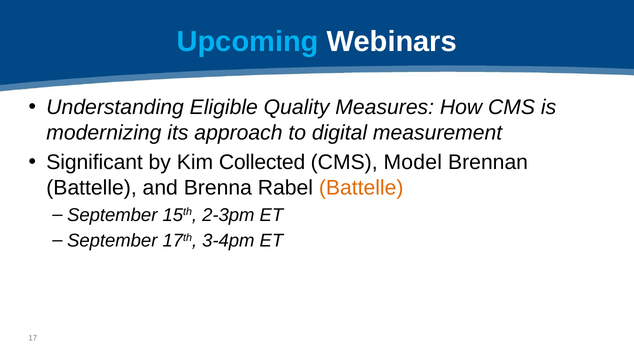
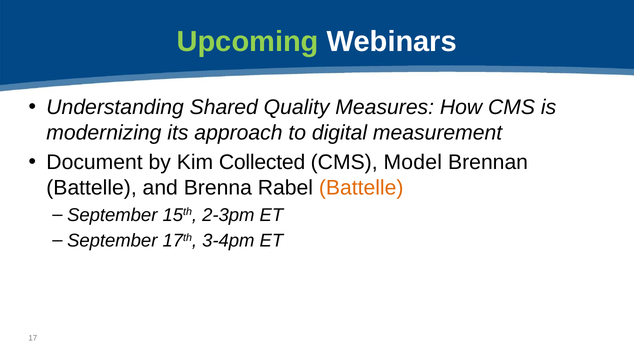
Upcoming colour: light blue -> light green (248, 42)
Eligible: Eligible -> Shared (224, 108)
Significant: Significant -> Document (95, 163)
